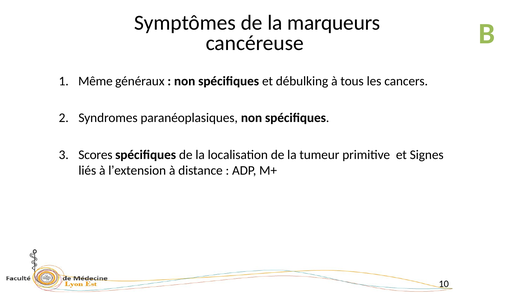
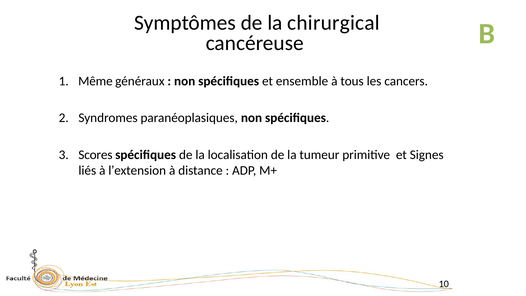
marqueurs: marqueurs -> chirurgical (334, 23)
débulking: débulking -> ensemble (302, 81)
